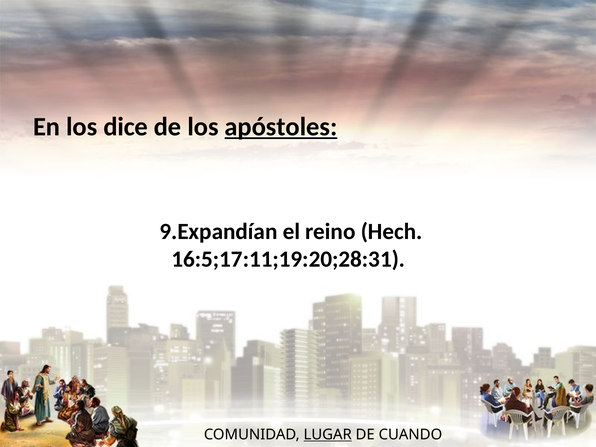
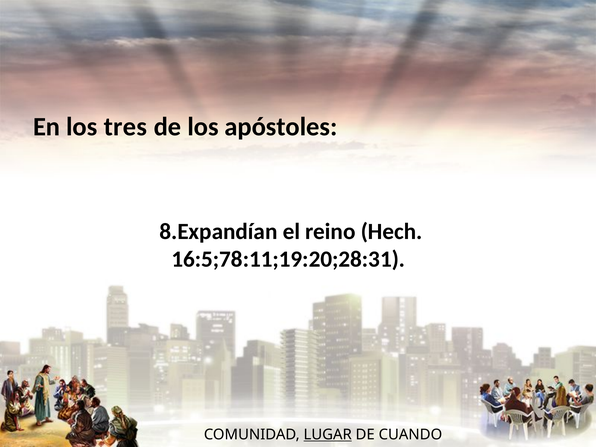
dice: dice -> tres (125, 127)
apóstoles underline: present -> none (281, 127)
9.Expandían: 9.Expandían -> 8.Expandían (218, 231)
16:5;17:11;19:20;28:31: 16:5;17:11;19:20;28:31 -> 16:5;78:11;19:20;28:31 (288, 259)
